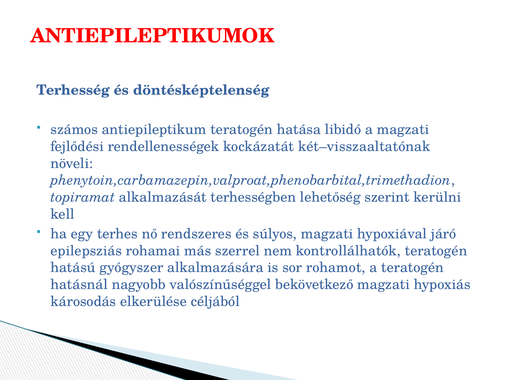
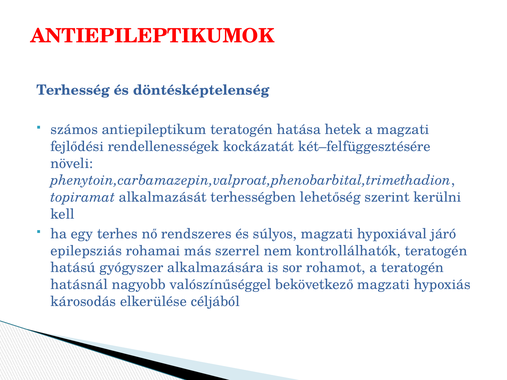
libidó: libidó -> hetek (343, 130)
két–visszaaltatónak: két–visszaaltatónak -> két–felfüggesztésére (364, 147)
